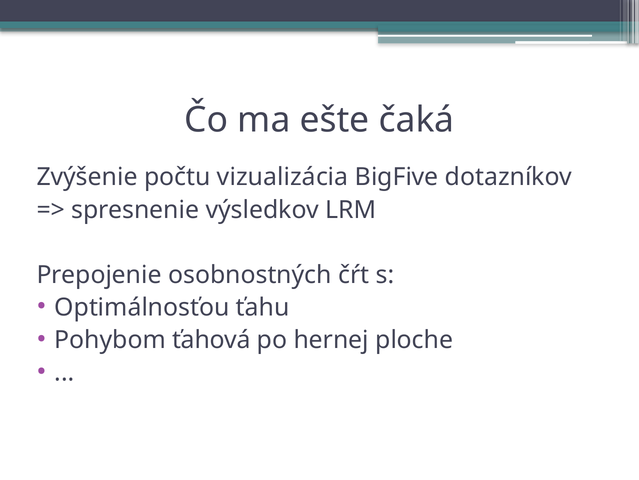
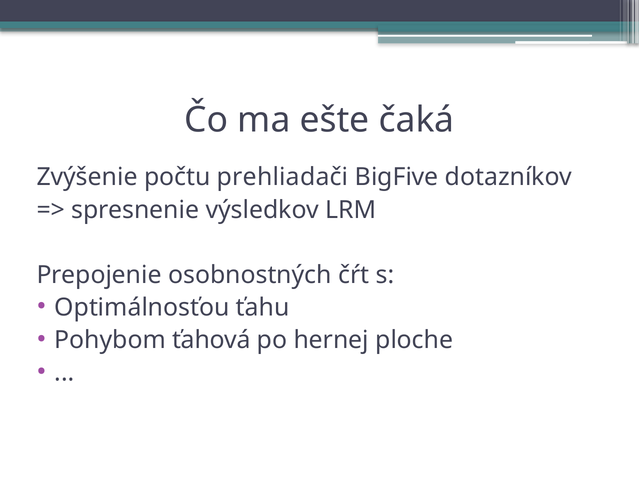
vizualizácia: vizualizácia -> prehliadači (283, 177)
